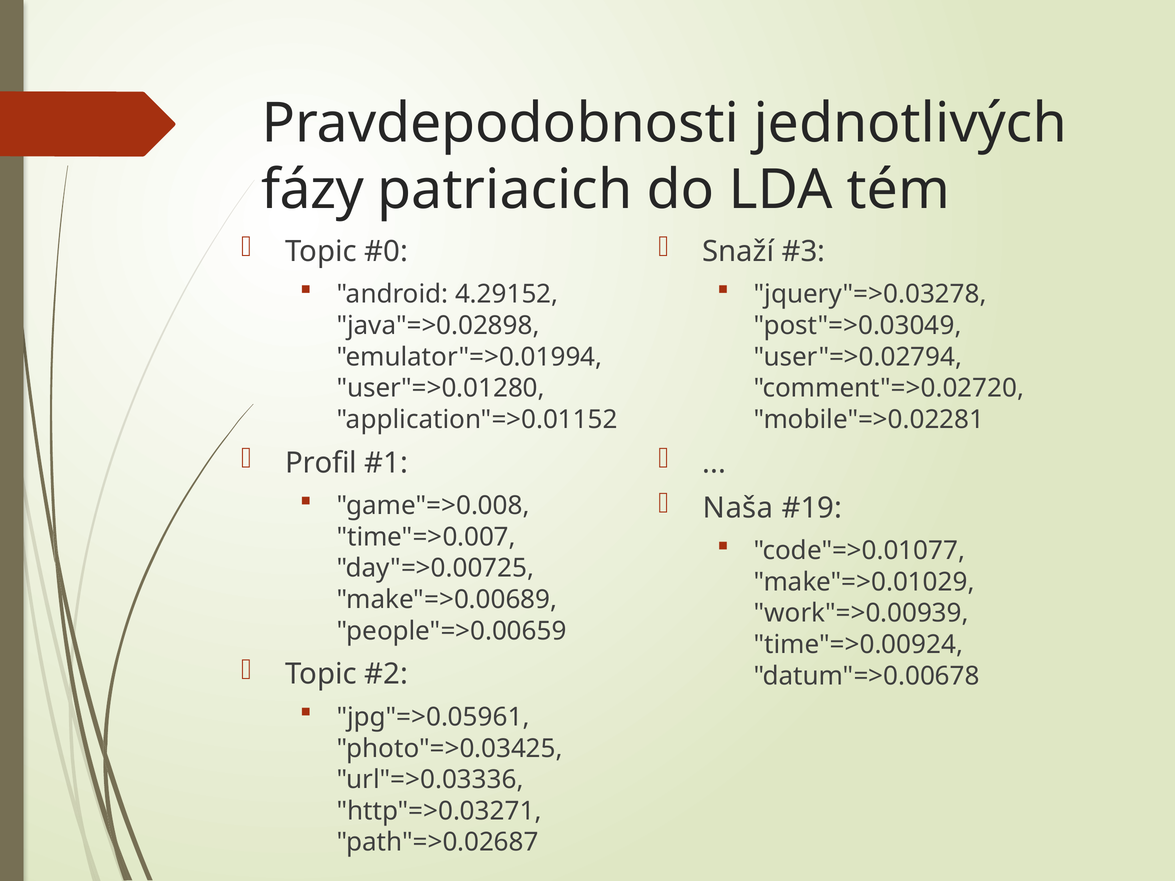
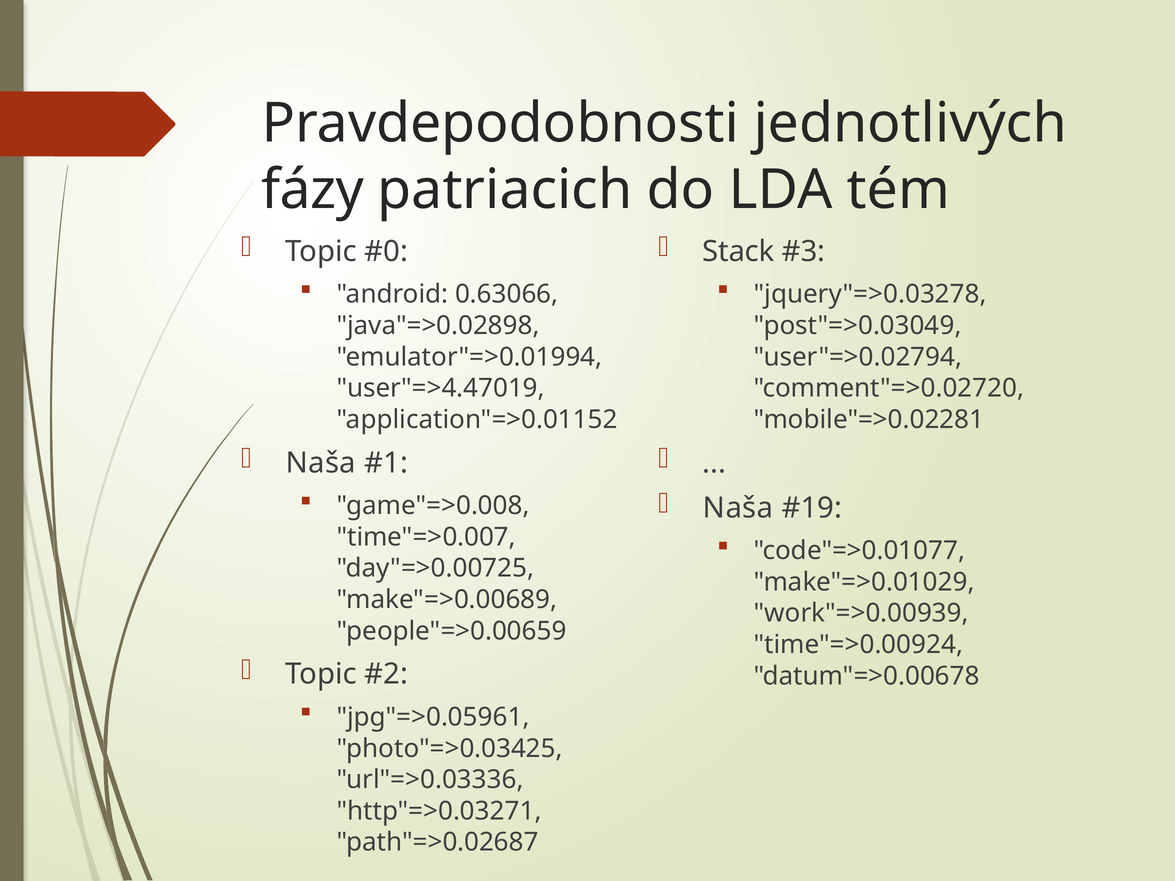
Snaží: Snaží -> Stack (738, 252)
4.29152: 4.29152 -> 0.63066 (507, 294)
user"=>0.01280: user"=>0.01280 -> user"=>4.47019 (441, 388)
Profil: Profil -> Naša (321, 463)
